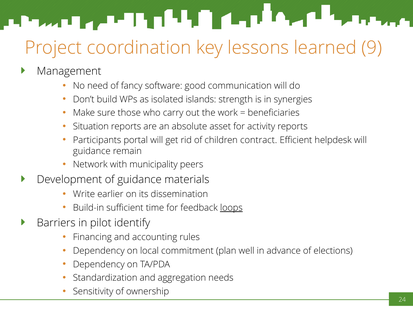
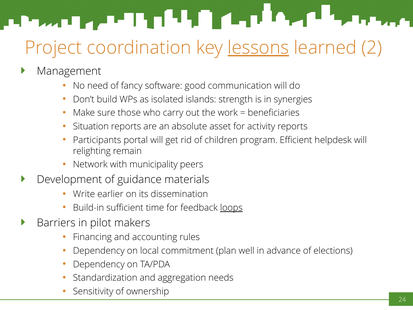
lessons underline: none -> present (258, 48)
9: 9 -> 2 (372, 48)
contract: contract -> program (259, 140)
guidance: guidance -> relighting (92, 151)
identify: identify -> makers (132, 223)
